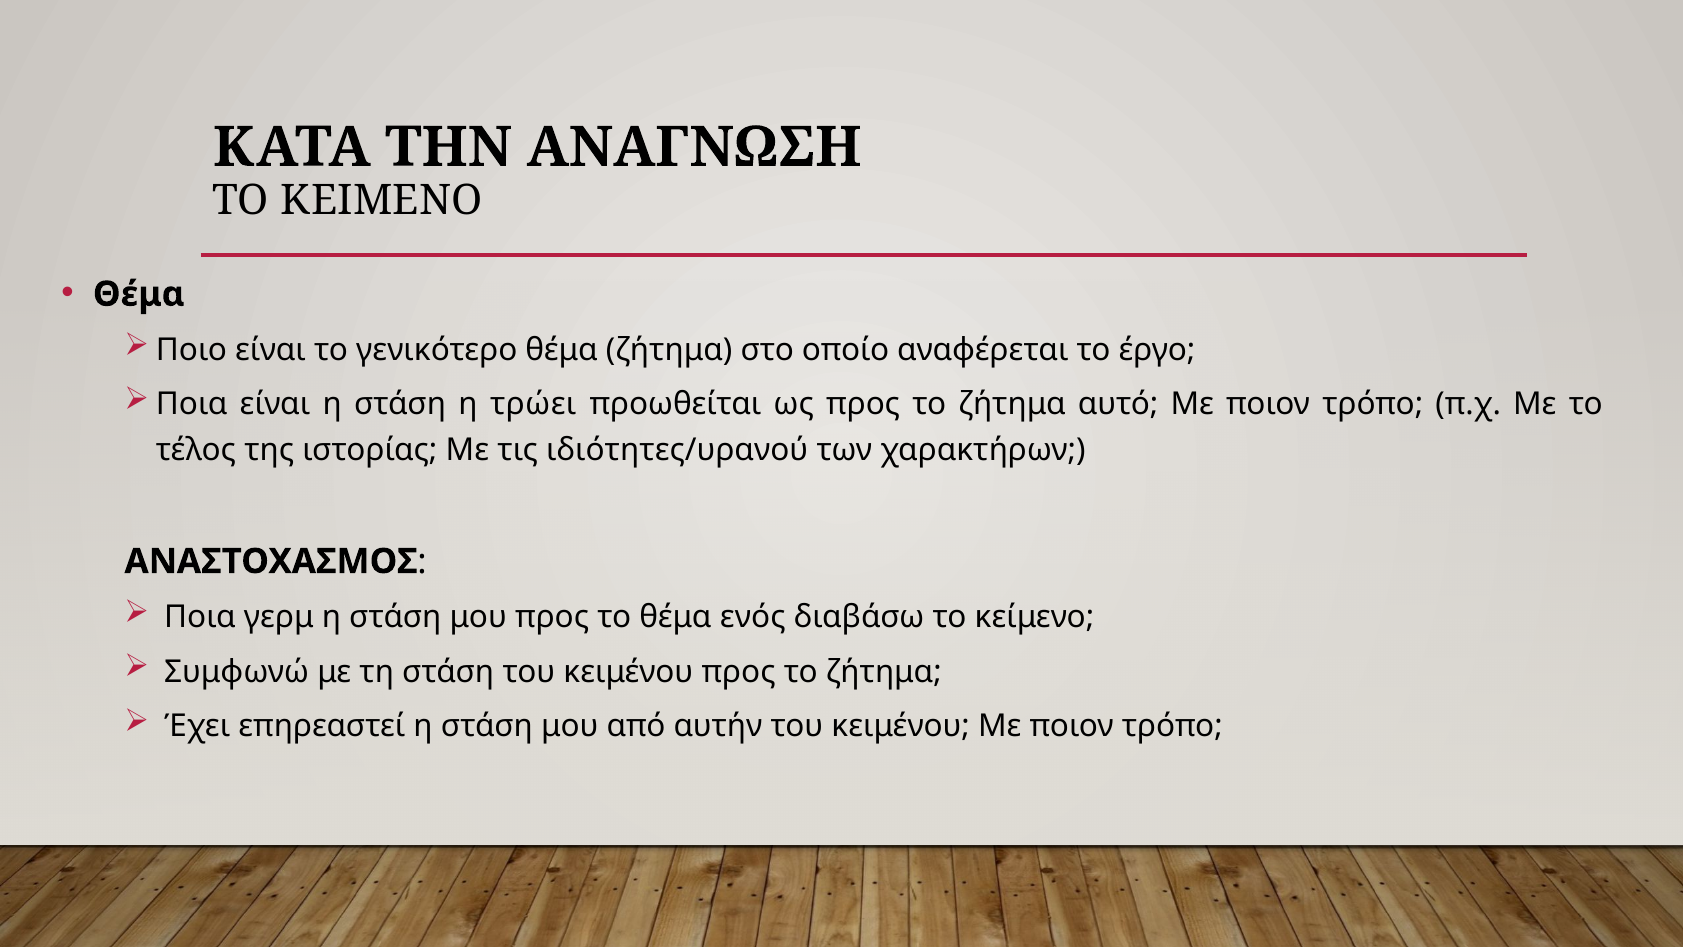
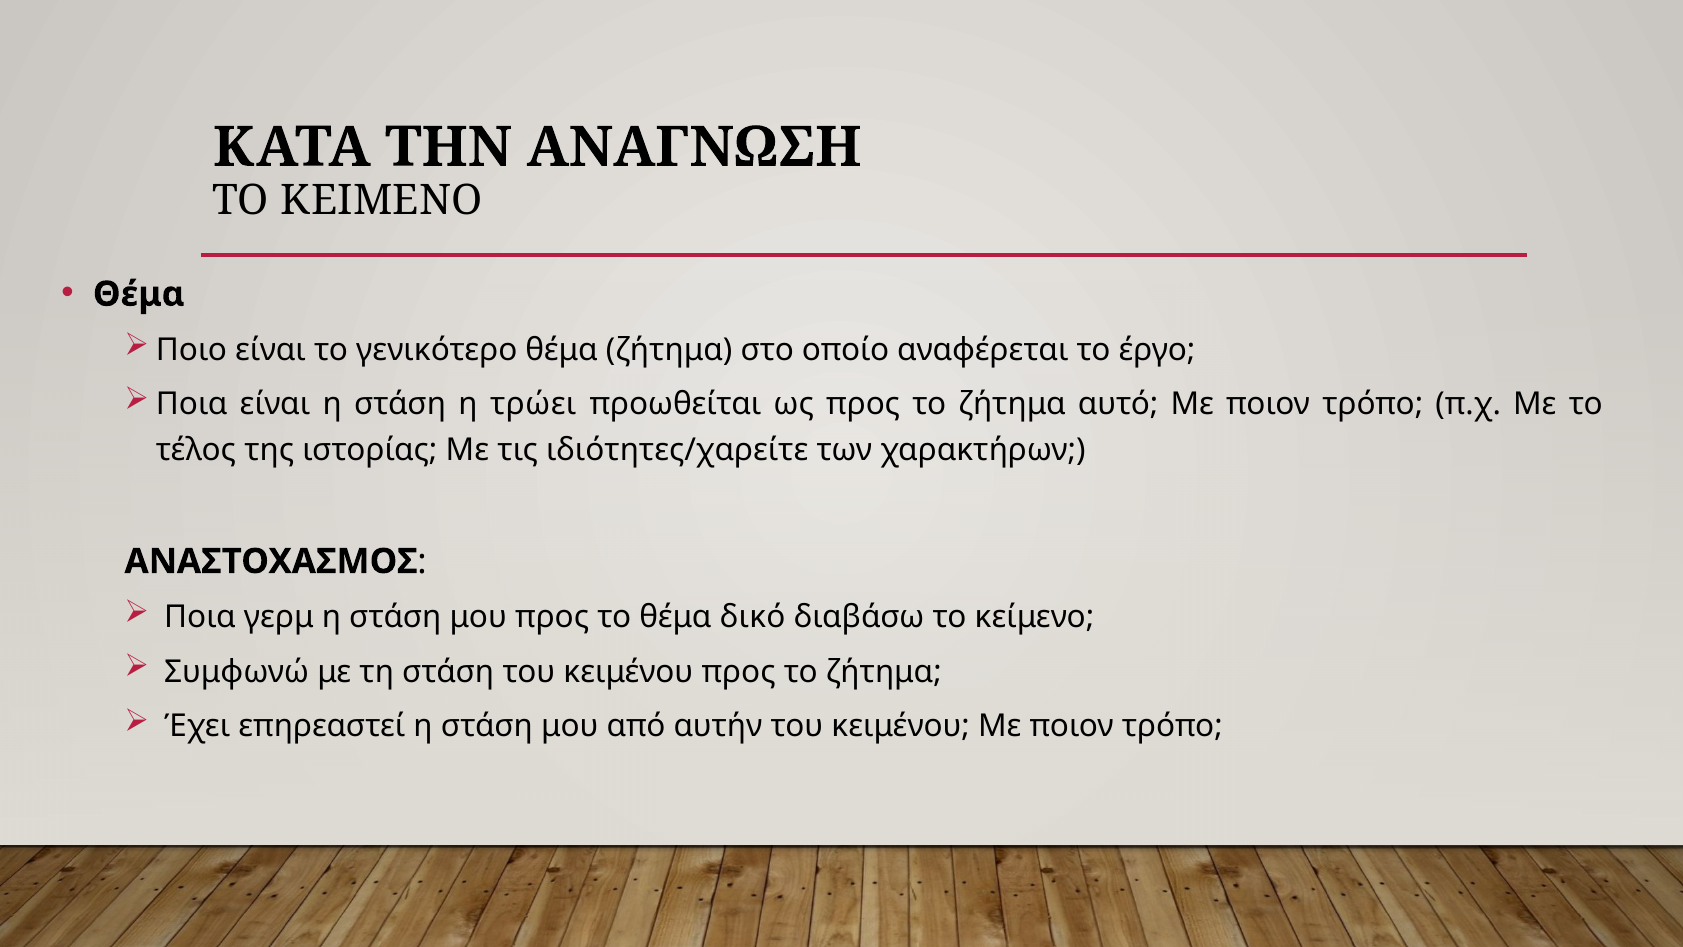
ιδιότητες/υρανού: ιδιότητες/υρανού -> ιδιότητες/χαρείτε (677, 450)
ενός: ενός -> δικό (753, 617)
